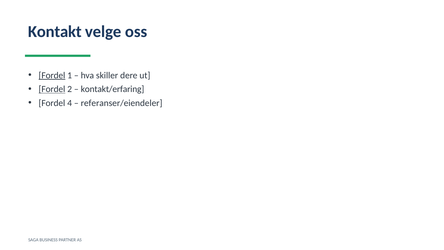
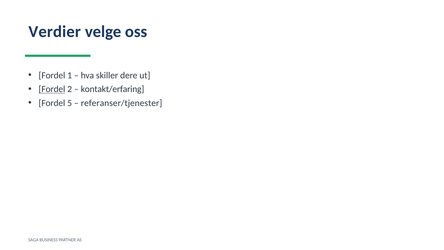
Kontakt: Kontakt -> Verdier (55, 32)
Fordel underline: present -> none (52, 75)
4: 4 -> 5 (70, 103)
referanser/eiendeler: referanser/eiendeler -> referanser/tjenester (122, 103)
